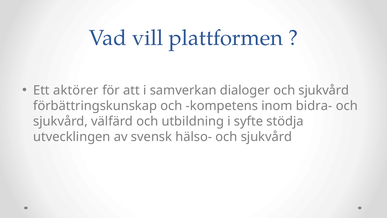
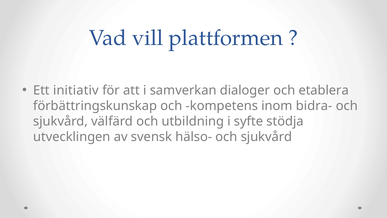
aktörer: aktörer -> initiativ (76, 90)
sjukvård: sjukvård -> etablera (324, 90)
